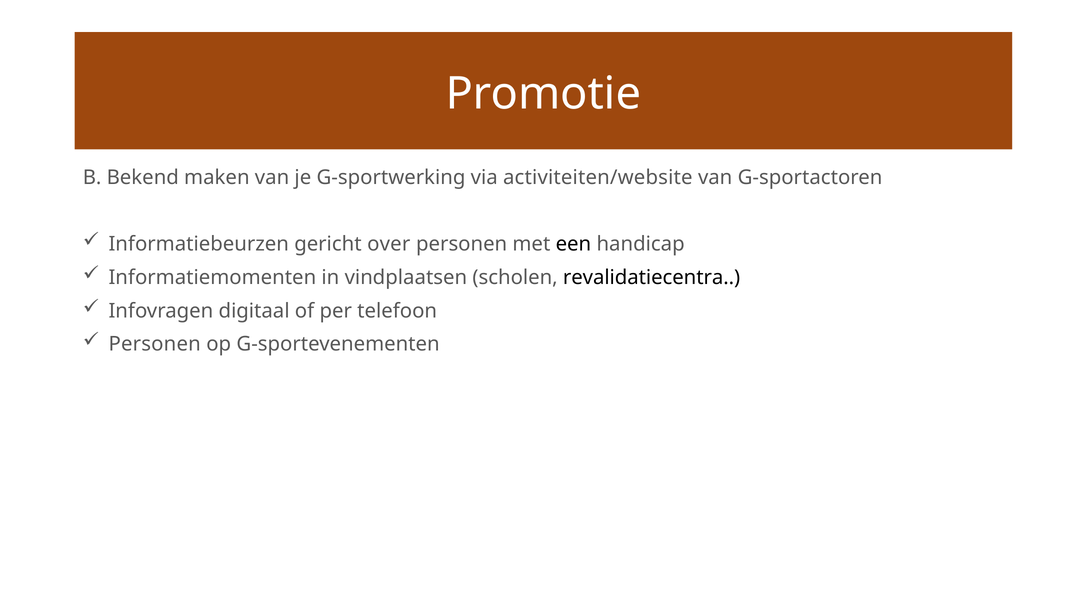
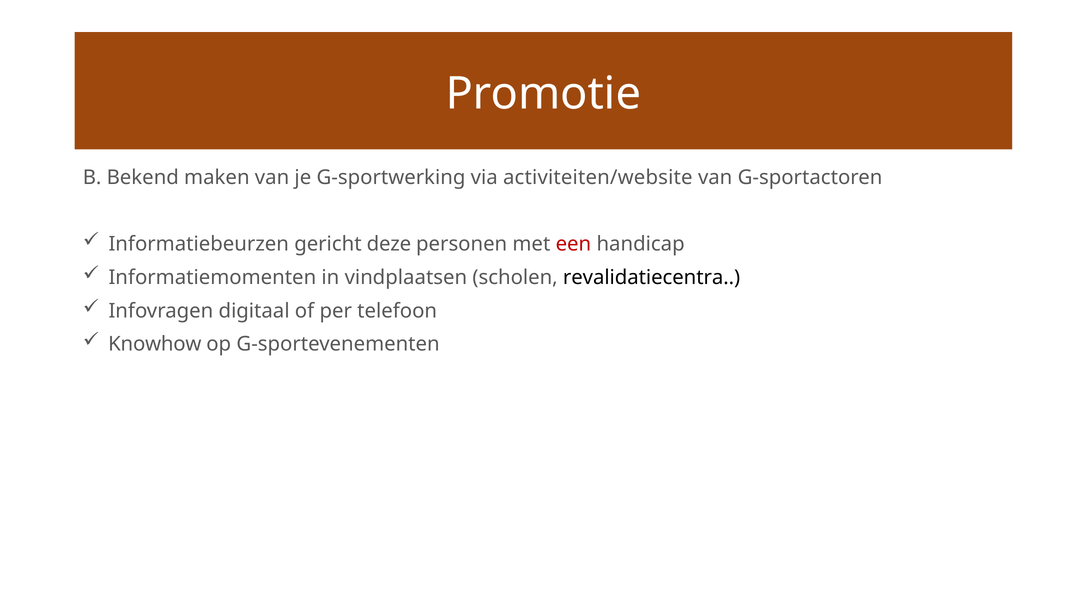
over: over -> deze (389, 244)
een colour: black -> red (573, 244)
Personen: Personen -> Knowhow (155, 344)
